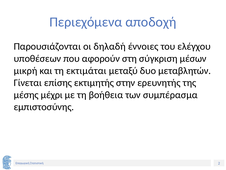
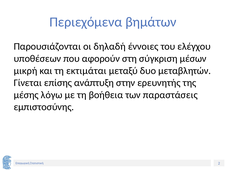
αποδοχή: αποδοχή -> βημάτων (151, 22)
εκτιμητής: εκτιμητής -> ανάπτυξη (94, 83)
μέχρι: μέχρι -> λόγω (52, 95)
συμπέρασμα: συμπέρασμα -> παραστάσεις (170, 95)
